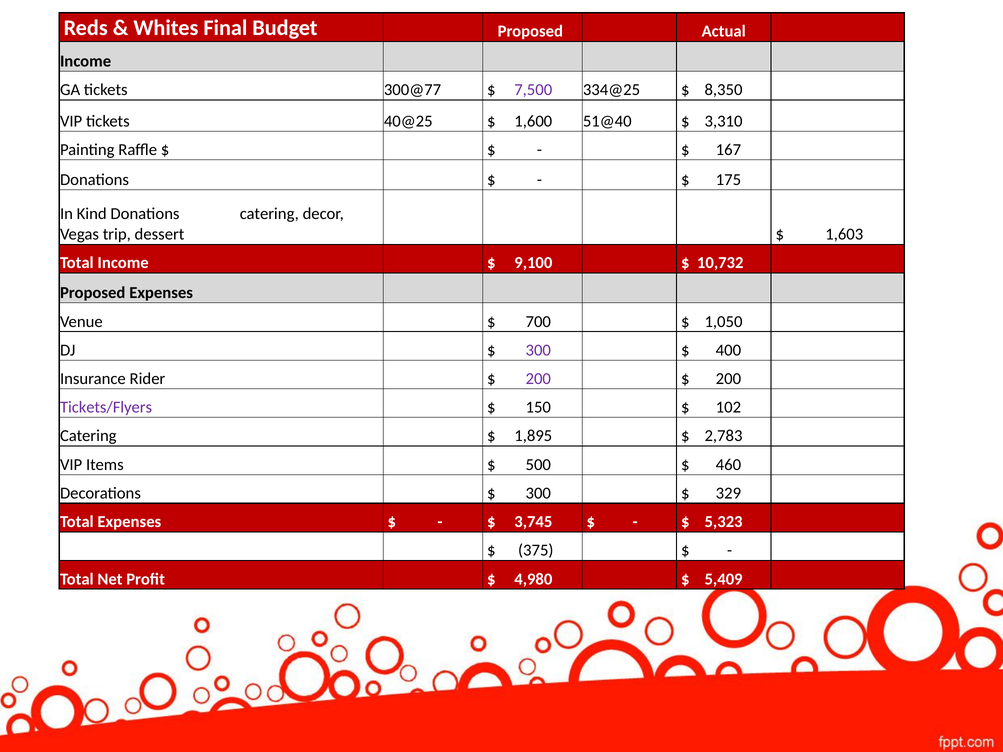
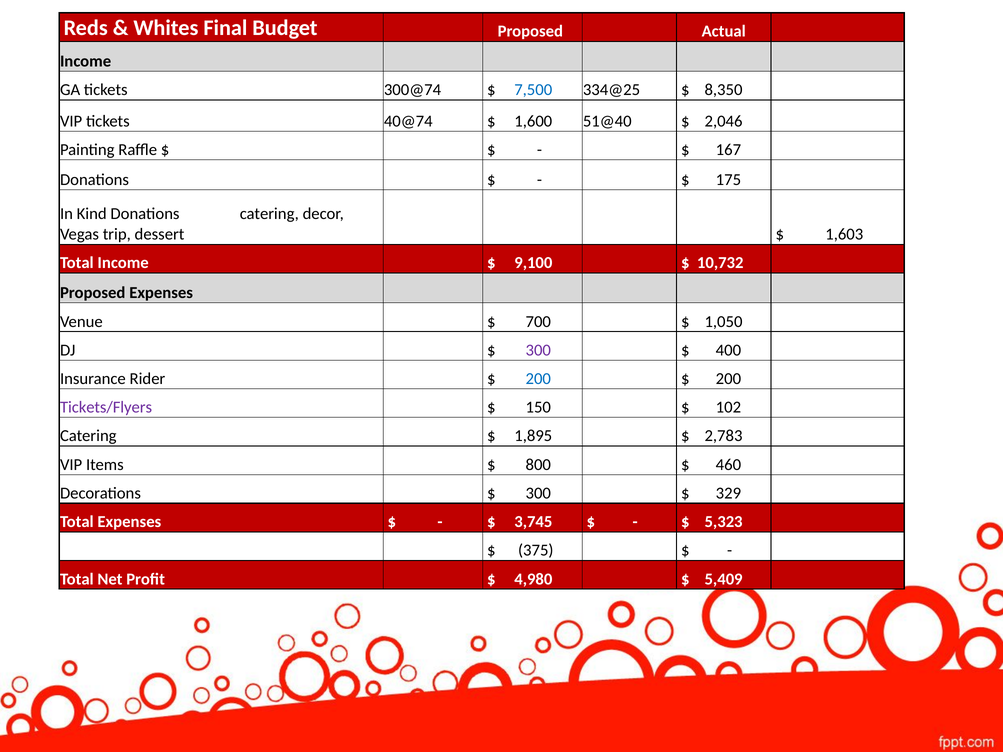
300@77: 300@77 -> 300@74 (412, 90)
7,500 colour: purple -> blue (533, 90)
40@25: 40@25 -> 40@74 (408, 121)
3,310: 3,310 -> 2,046 (724, 121)
200 colour: purple -> blue (538, 379)
500: 500 -> 800 (538, 465)
